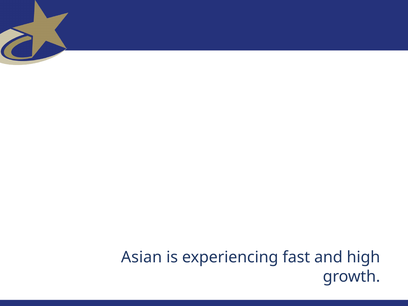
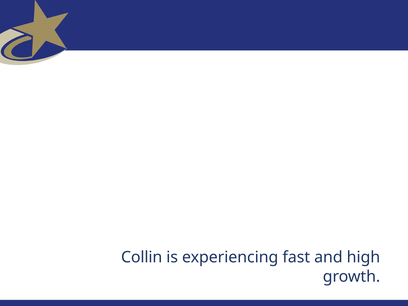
Asian: Asian -> Collin (142, 257)
